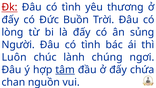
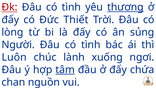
thương underline: none -> present (125, 7)
Buồn: Buồn -> Thiết (76, 20)
chúng: chúng -> xuống (107, 57)
